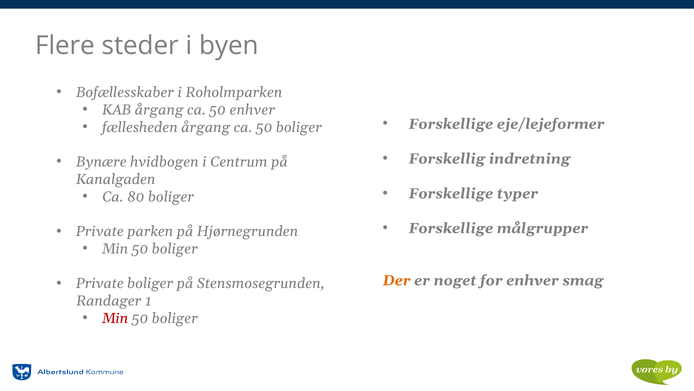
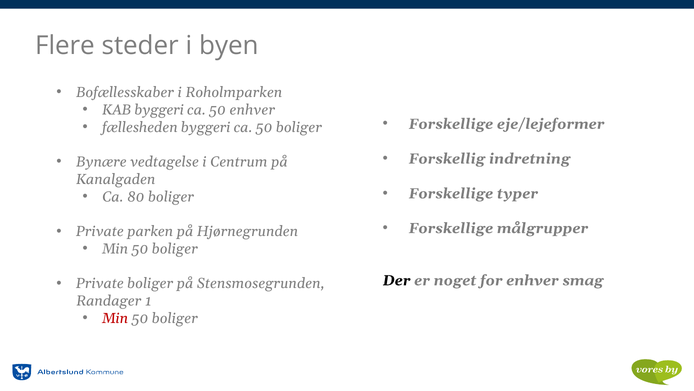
KAB årgang: årgang -> byggeri (159, 110)
fællesheden årgang: årgang -> byggeri (206, 127)
hvidbogen: hvidbogen -> vedtagelse (164, 162)
Der colour: orange -> black (397, 280)
